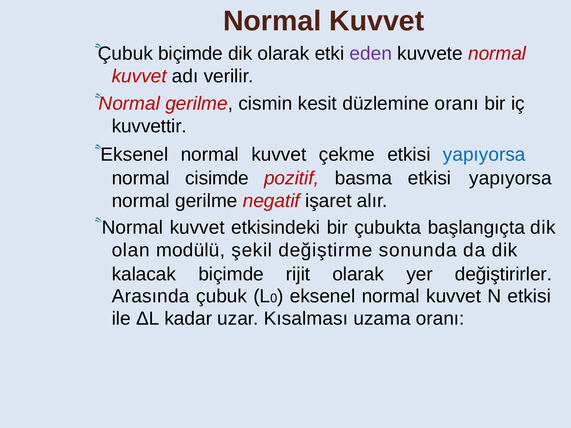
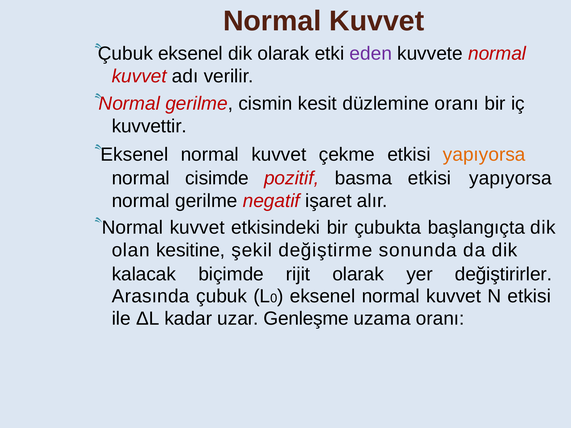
Çubuk biçimde: biçimde -> eksenel (191, 54)
yapıyorsa colour: blue -> orange (484, 155)
modülü: modülü -> kesitine (191, 250)
Kısalması: Kısalması -> Genleşme (306, 319)
